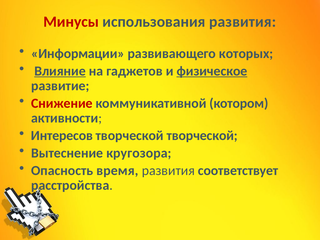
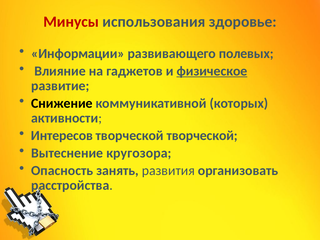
использования развития: развития -> здоровье (243, 22)
которых: которых -> полевых (246, 54)
Влияние underline: present -> none (60, 71)
Снижение colour: red -> black (62, 103)
котором: котором -> которых (239, 103)
время: время -> занять (118, 171)
соответствует: соответствует -> организовать (238, 171)
